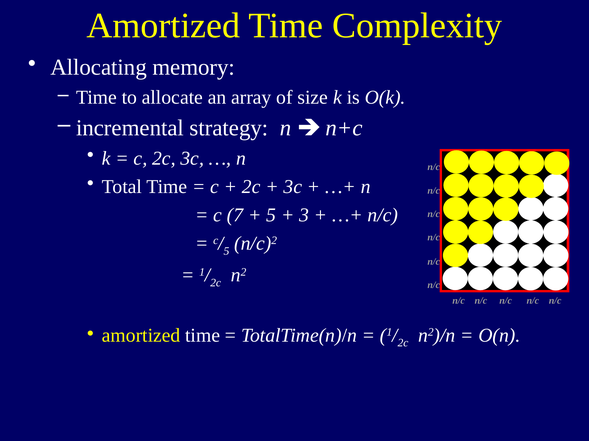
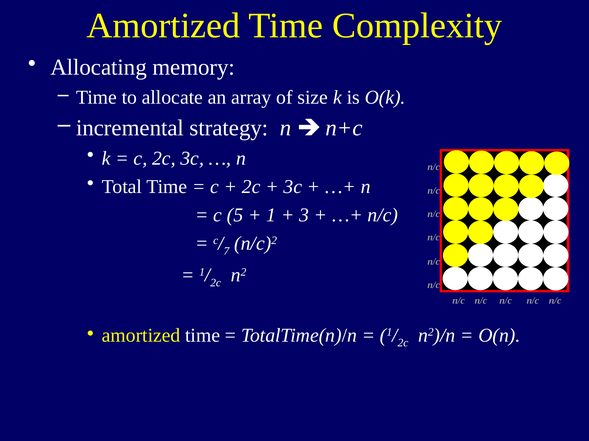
7: 7 -> 5 (235, 215)
5: 5 -> 1 (271, 215)
5: 5 -> 7 (227, 252)
